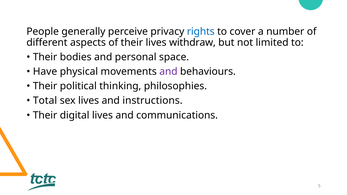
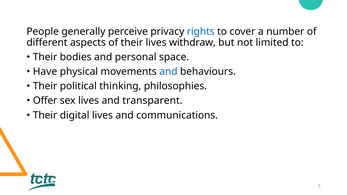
and colour: purple -> blue (168, 72)
Total: Total -> Offer (45, 101)
instructions: instructions -> transparent (152, 101)
